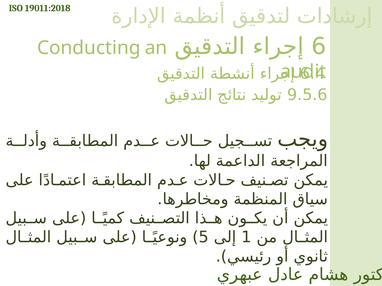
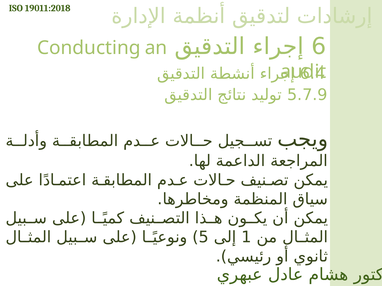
9.5.6: 9.5.6 -> 5.7.9 (307, 95)
